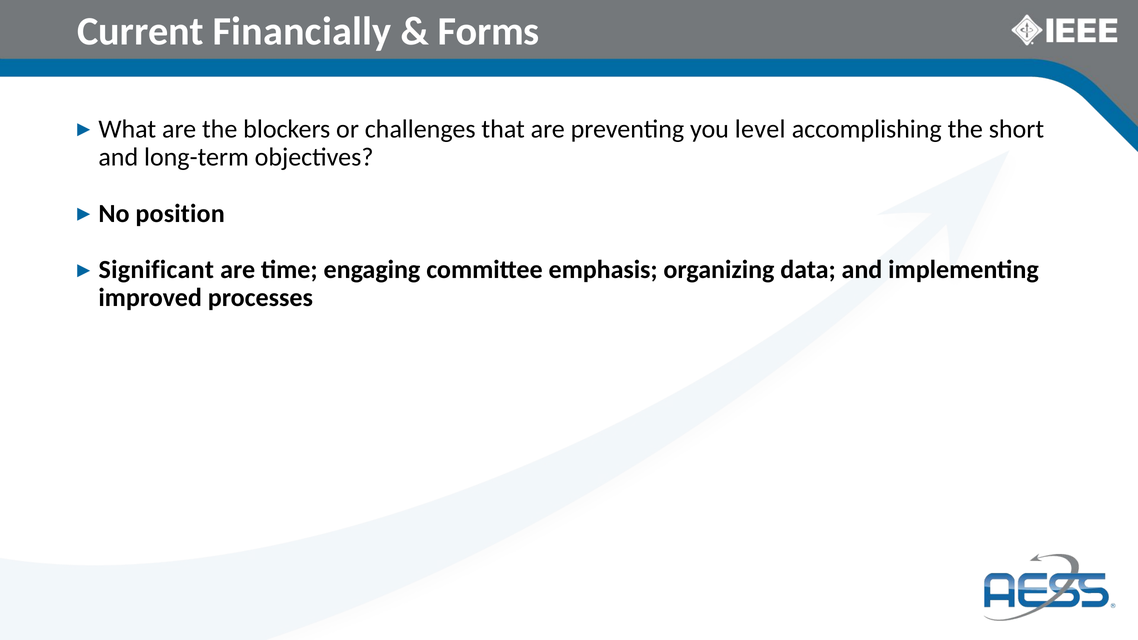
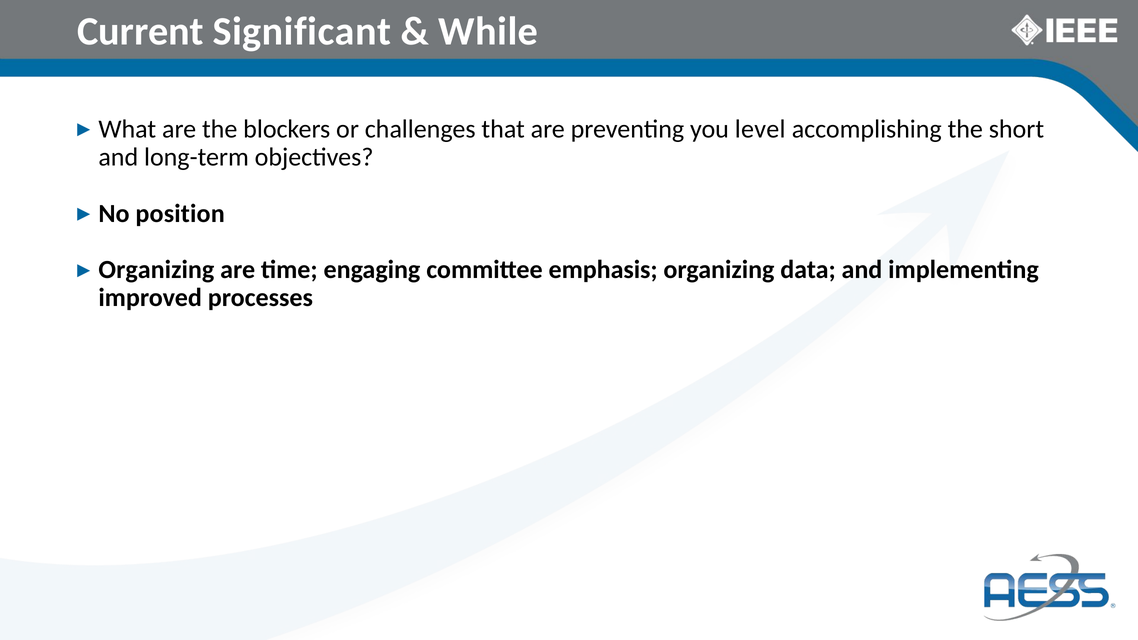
Financially: Financially -> Significant (302, 31)
Forms: Forms -> While (488, 31)
Significant: Significant -> Organizing (156, 270)
